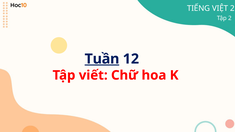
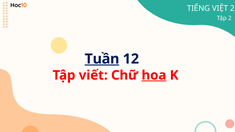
hoa underline: none -> present (154, 75)
